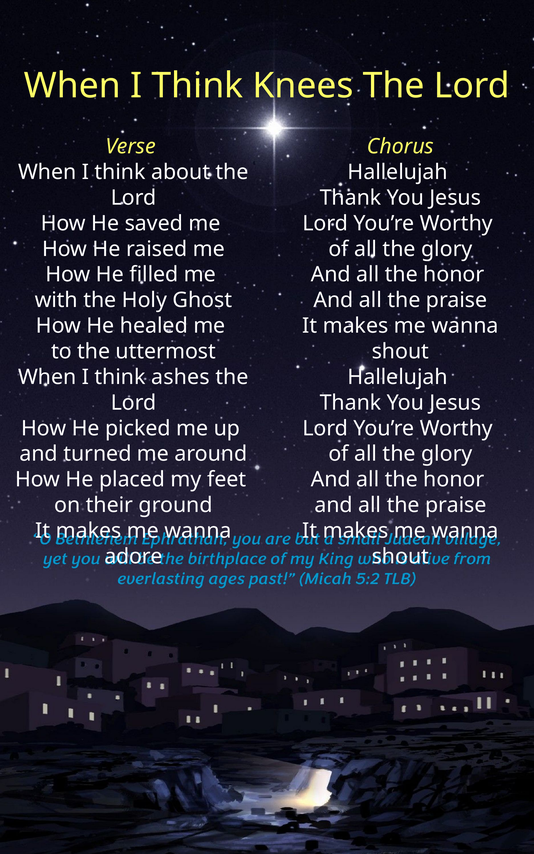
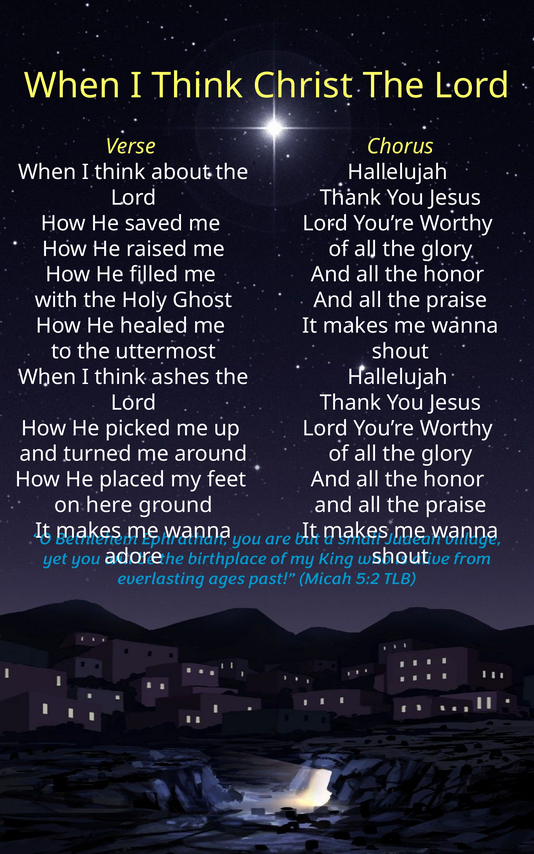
Knees: Knees -> Christ (303, 86)
their: their -> here (109, 505)
